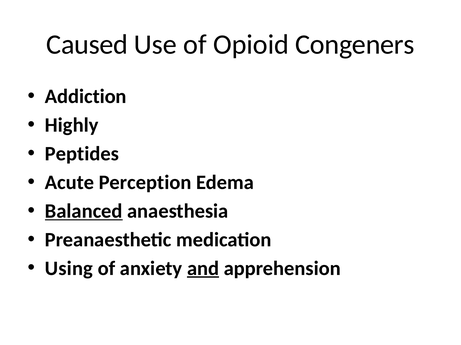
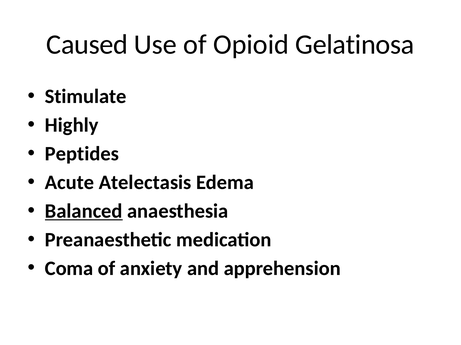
Congeners: Congeners -> Gelatinosa (355, 45)
Addiction: Addiction -> Stimulate (86, 97)
Perception: Perception -> Atelectasis (145, 183)
Using: Using -> Coma (69, 269)
and underline: present -> none (203, 269)
